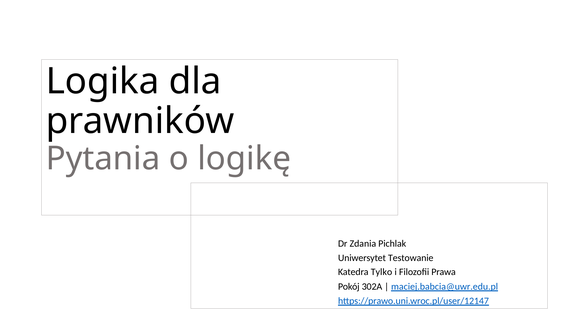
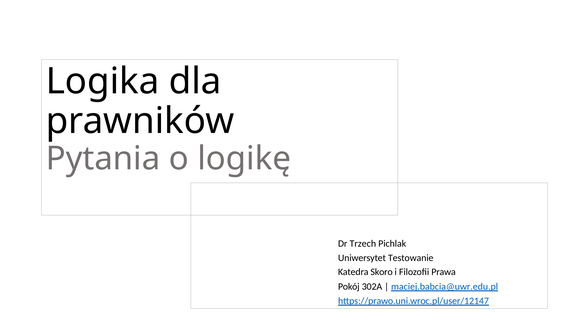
Zdania: Zdania -> Trzech (363, 244)
Tylko: Tylko -> Skoro (382, 272)
